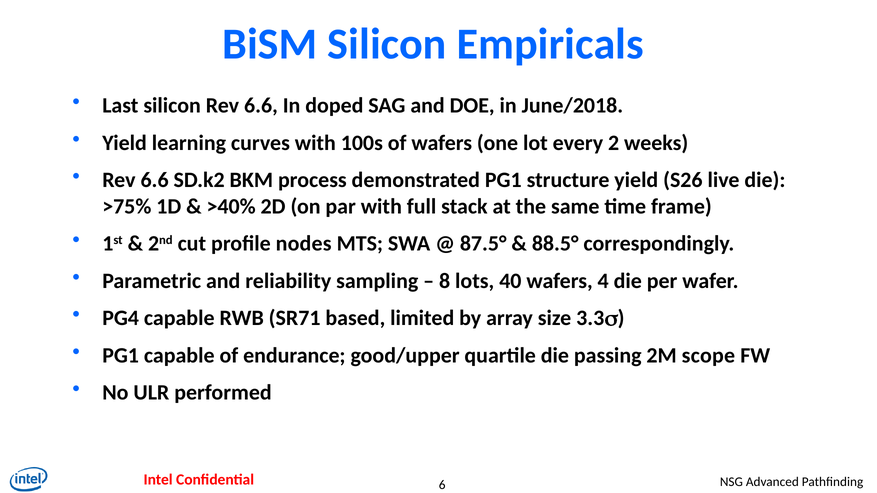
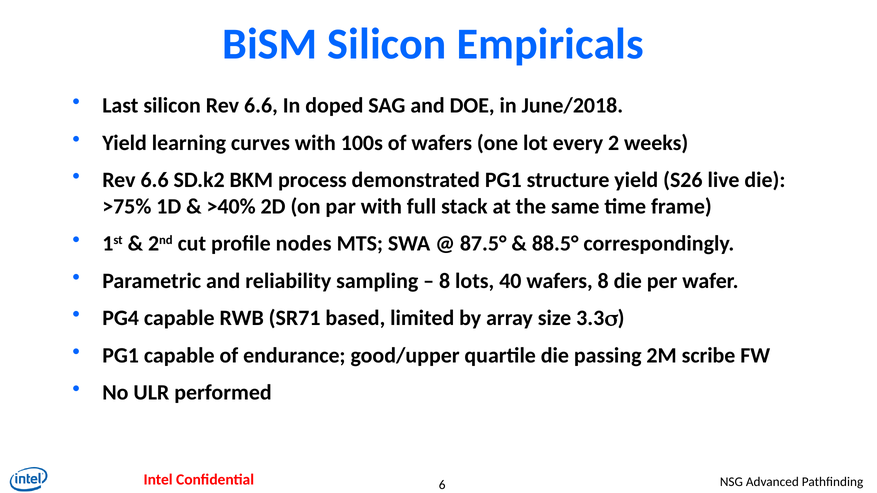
wafers 4: 4 -> 8 (603, 281)
scope: scope -> scribe (709, 356)
